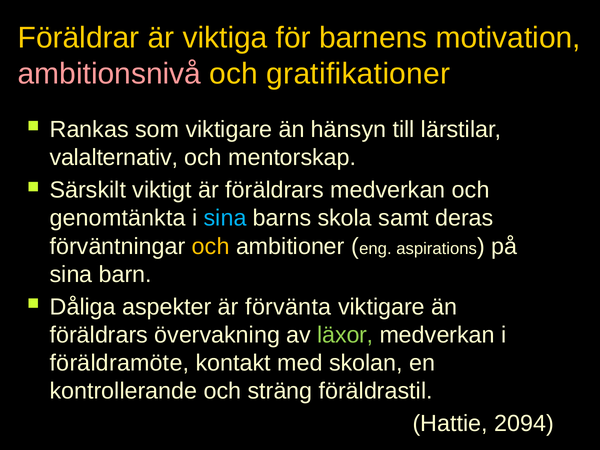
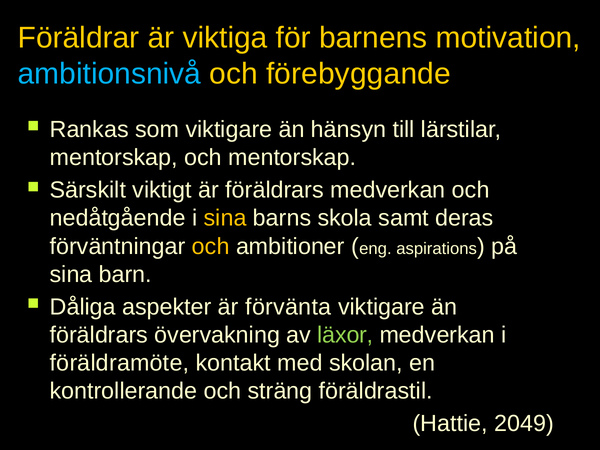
ambitionsnivå colour: pink -> light blue (109, 74)
gratifikationer: gratifikationer -> förebyggande (358, 74)
valalternativ: valalternativ -> mentorskap (114, 158)
genomtänkta: genomtänkta -> nedåtgående (118, 218)
sina colour: light blue -> yellow (225, 218)
2094: 2094 -> 2049 (524, 424)
